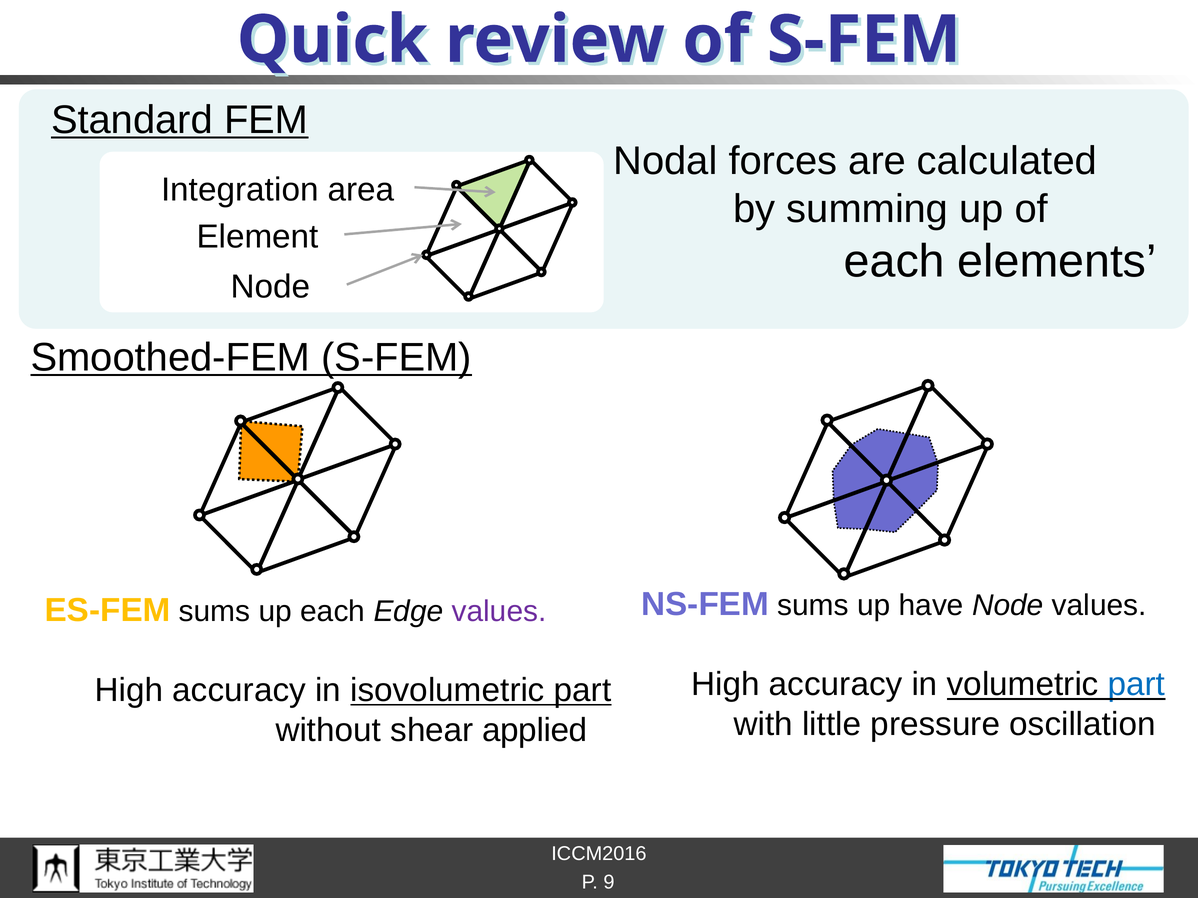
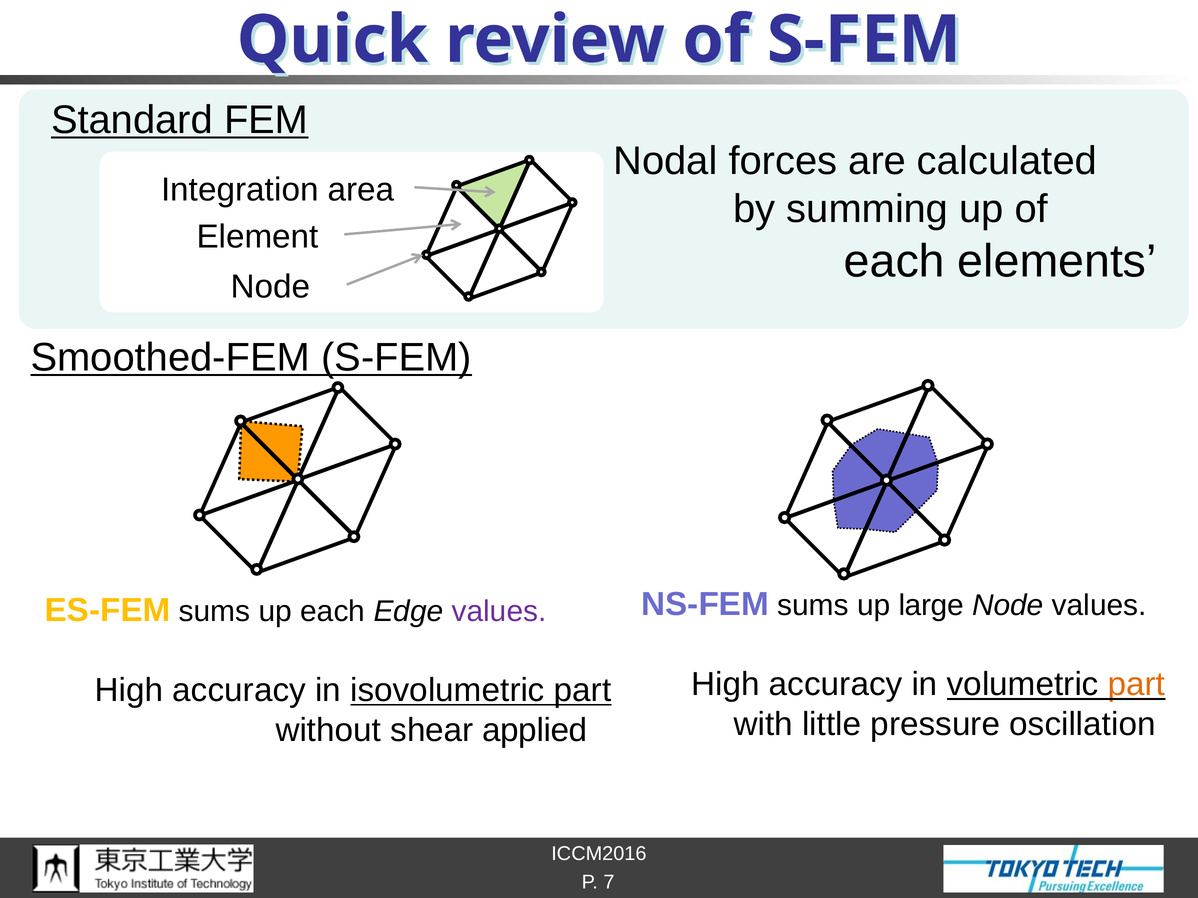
have: have -> large (931, 606)
part colour: blue -> orange (1137, 685)
9: 9 -> 7 (609, 882)
